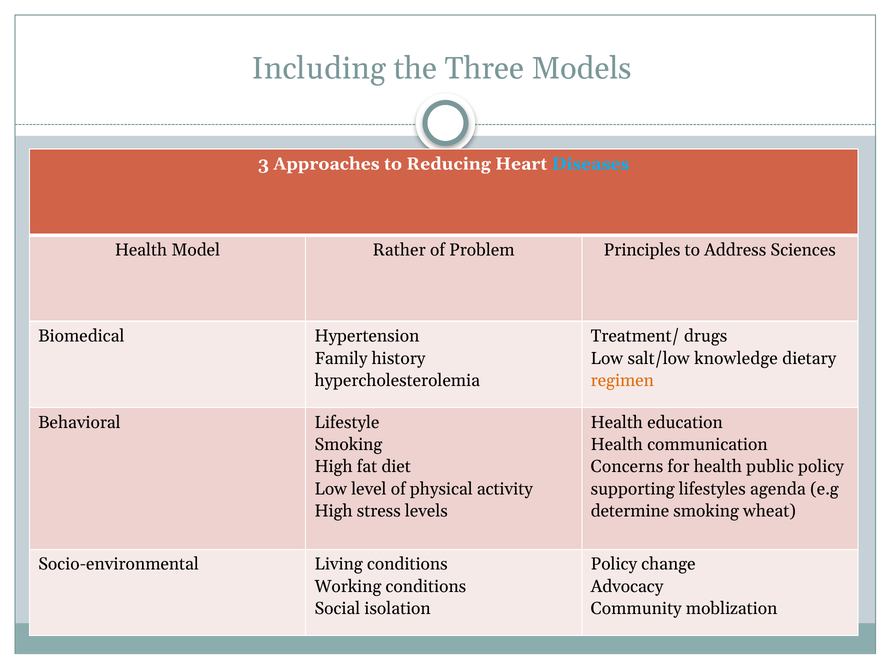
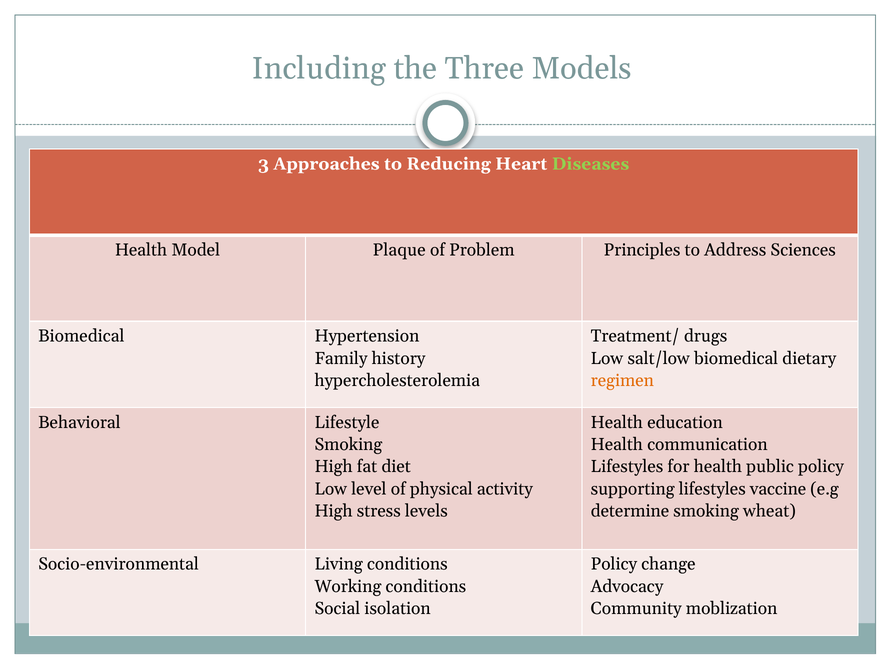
Diseases colour: light blue -> light green (591, 164)
Rather: Rather -> Plaque (399, 250)
salt/low knowledge: knowledge -> biomedical (736, 358)
Concerns: Concerns -> Lifestyles (627, 466)
agenda: agenda -> vaccine (778, 488)
